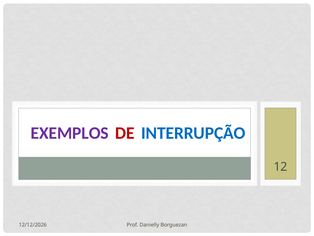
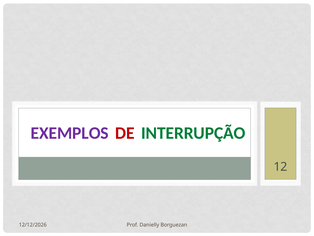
INTERRUPÇÃO colour: blue -> green (193, 133)
